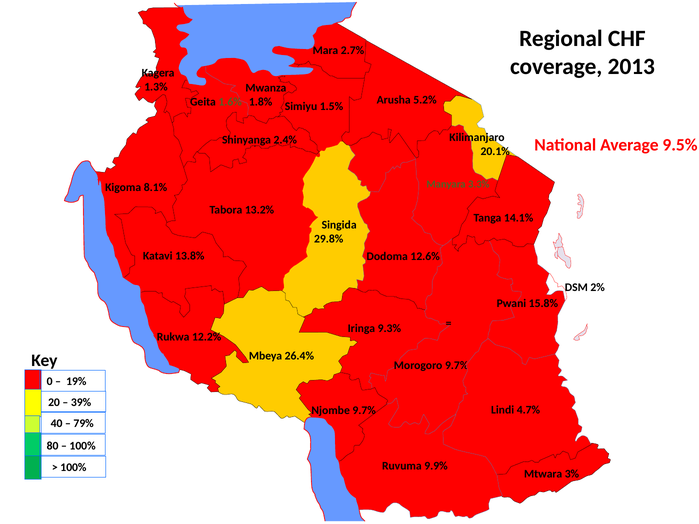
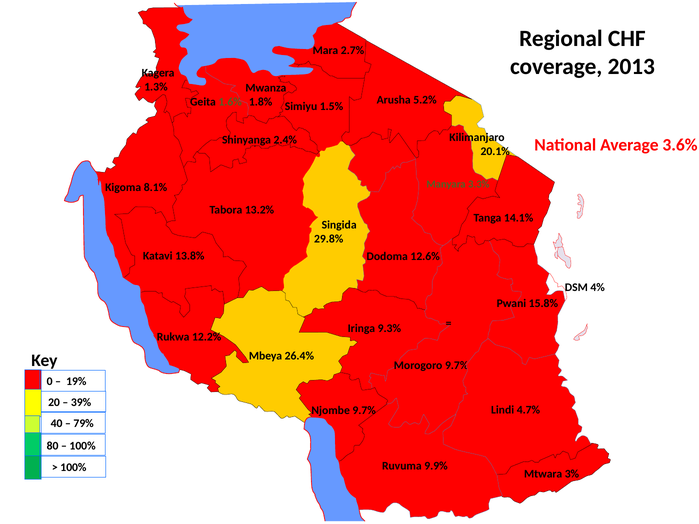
9.5%: 9.5% -> 3.6% (680, 145)
2%: 2% -> 4% (598, 287)
